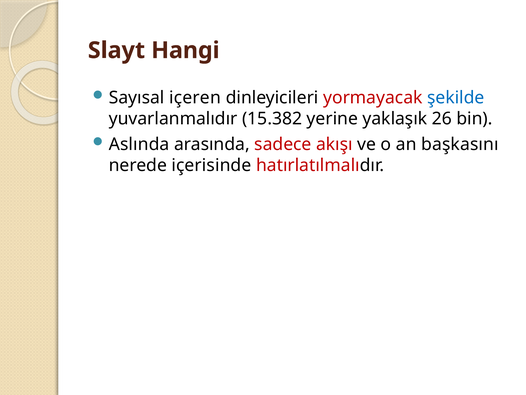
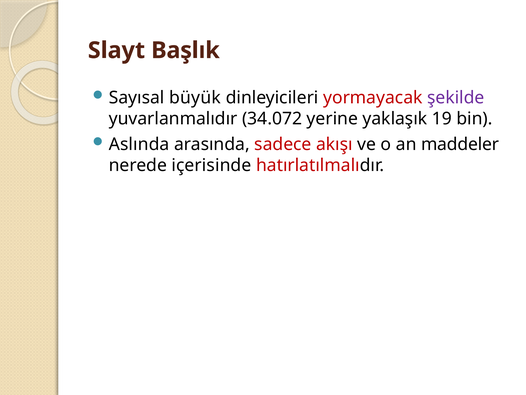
Hangi: Hangi -> Başlık (185, 50)
içeren: içeren -> büyük (195, 98)
şekilde colour: blue -> purple (456, 98)
15.382: 15.382 -> 34.072 (272, 119)
26: 26 -> 19 (442, 119)
başkasını: başkasını -> maddeler (460, 144)
